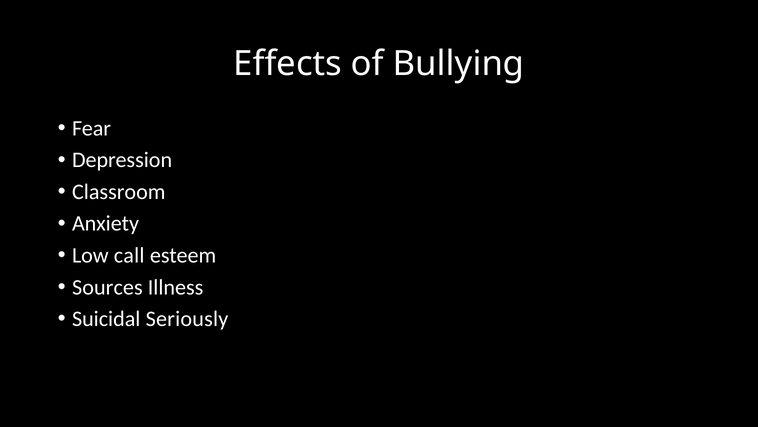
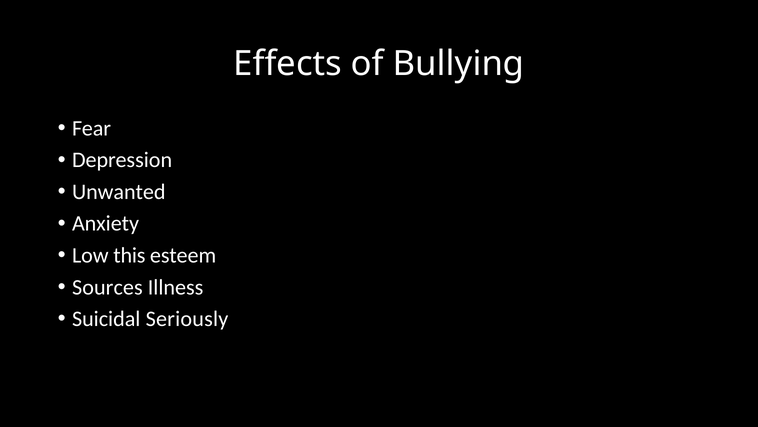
Classroom: Classroom -> Unwanted (119, 192)
call: call -> this (129, 255)
